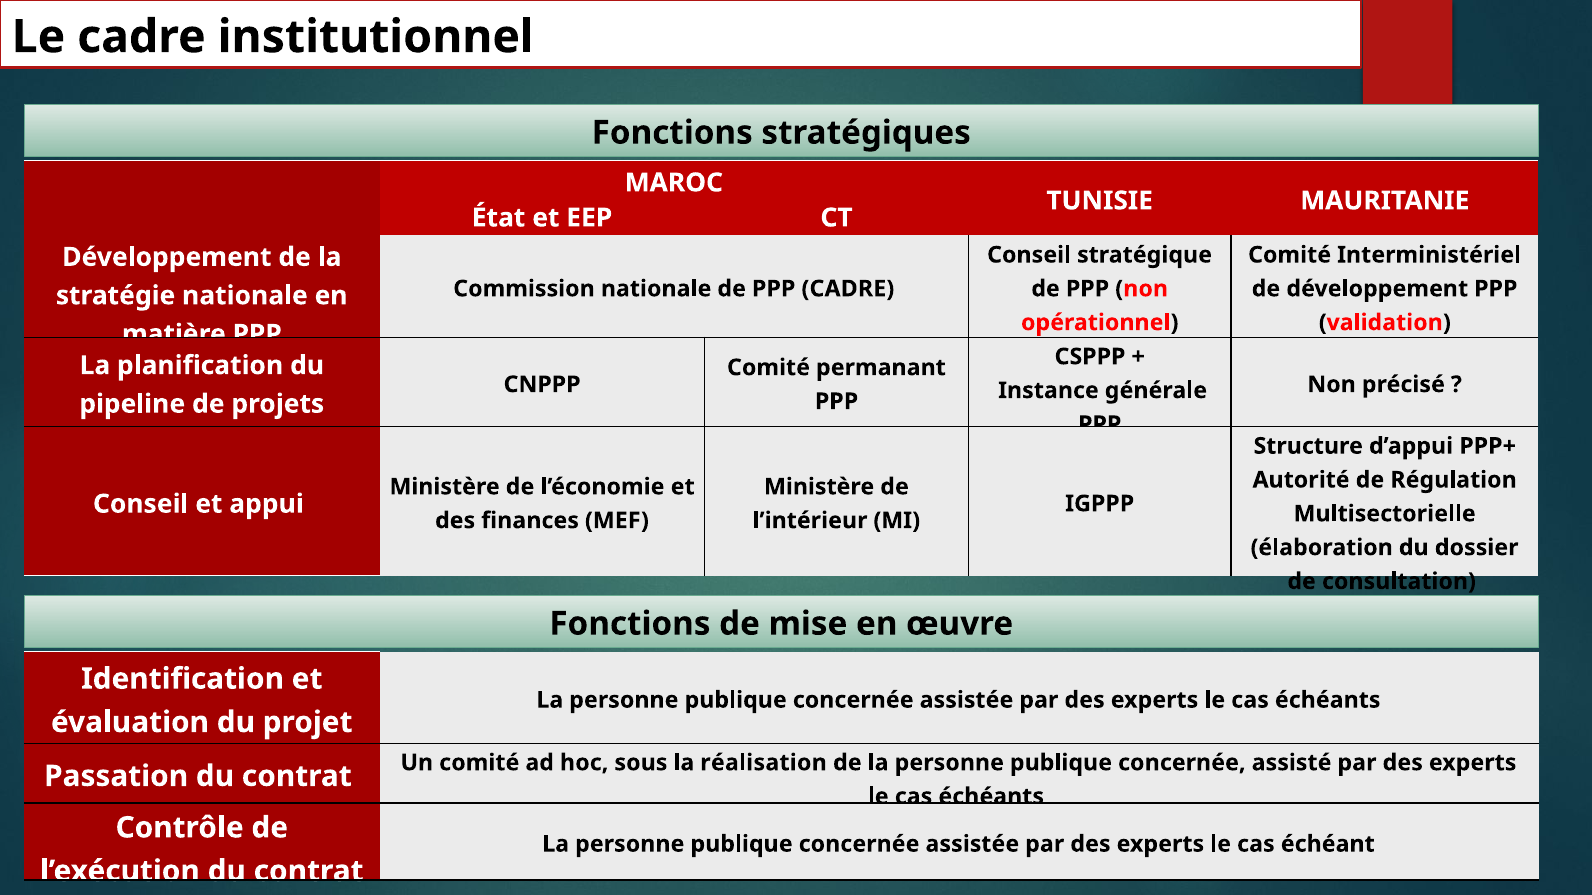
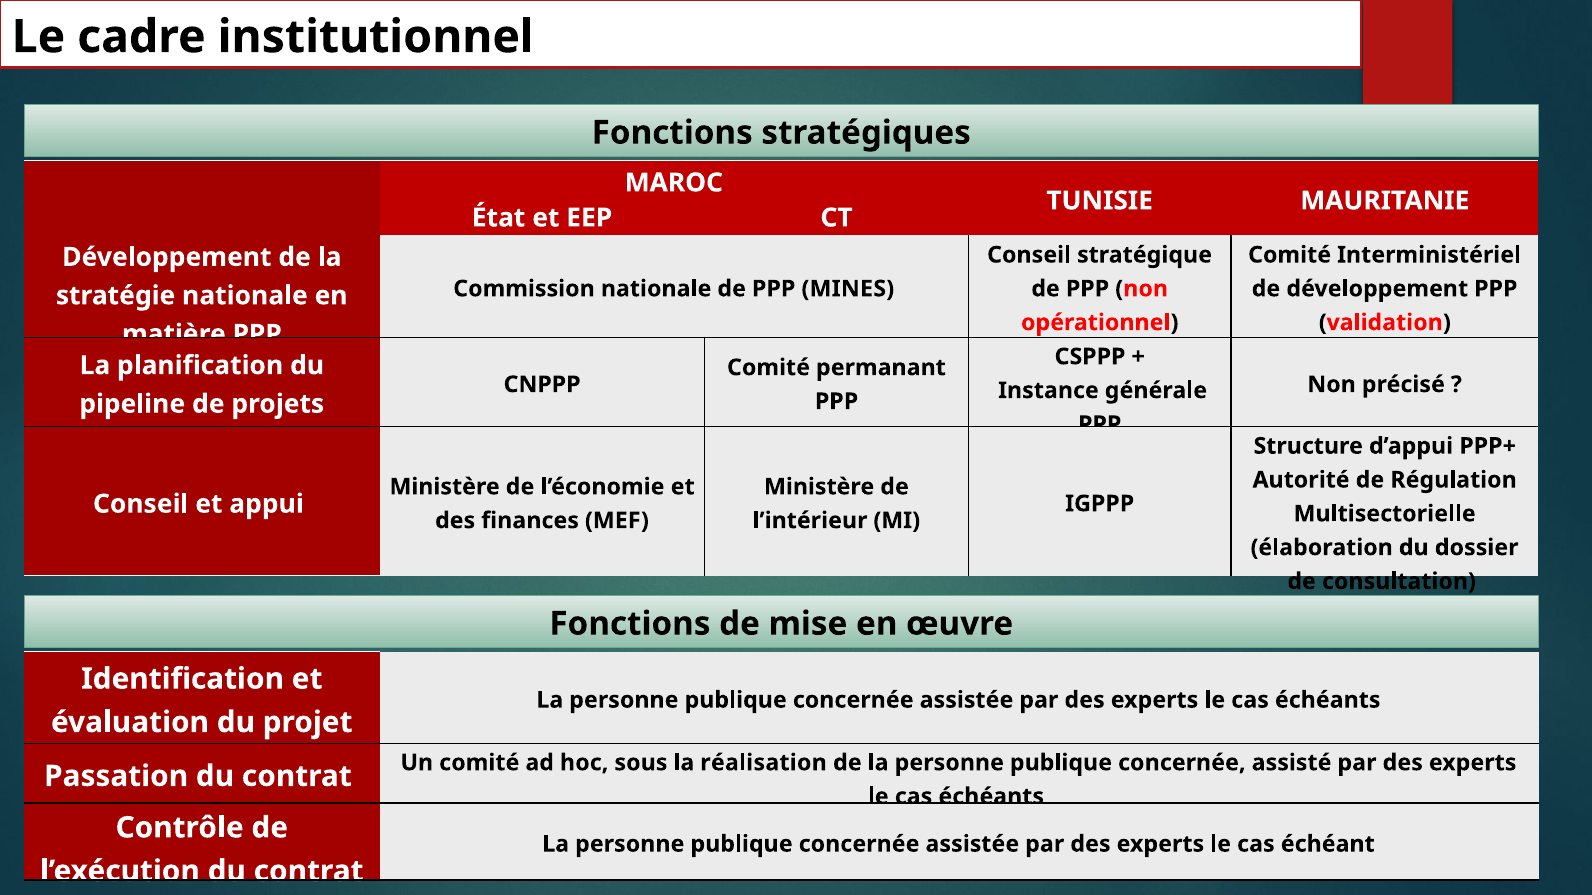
PPP CADRE: CADRE -> MINES (848, 289)
